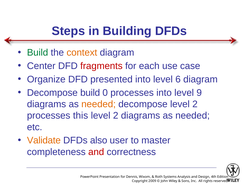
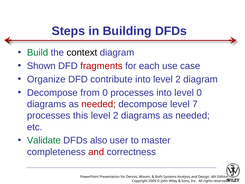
context colour: orange -> black (82, 53)
Center: Center -> Shown (41, 66)
presented: presented -> contribute (111, 79)
into level 6: 6 -> 2 (178, 79)
Decompose build: build -> from (90, 93)
level 9: 9 -> 0 (199, 93)
needed colour: orange -> red (99, 104)
decompose level 2: 2 -> 7 (195, 104)
Validate colour: orange -> green (44, 140)
